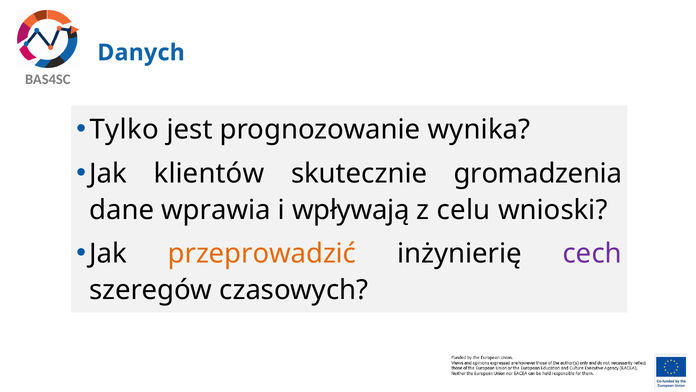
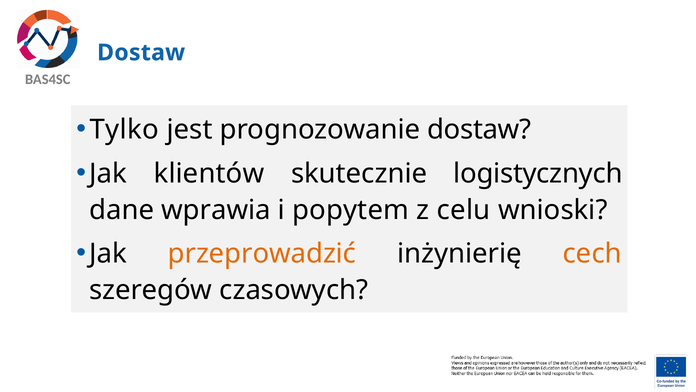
Danych: Danych -> Dostaw (141, 53)
prognozowanie wynika: wynika -> dostaw (479, 130)
gromadzenia: gromadzenia -> logistycznych (538, 173)
wpływają: wpływają -> popytem (351, 210)
cech colour: purple -> orange (592, 253)
